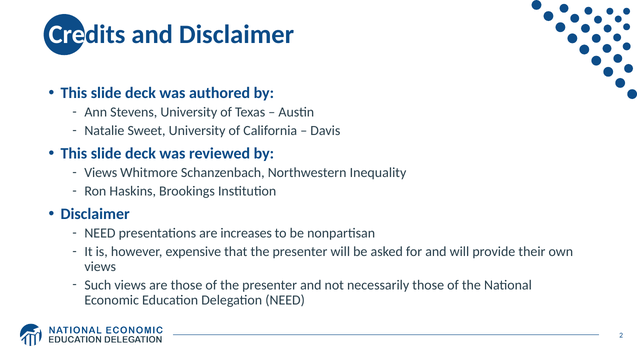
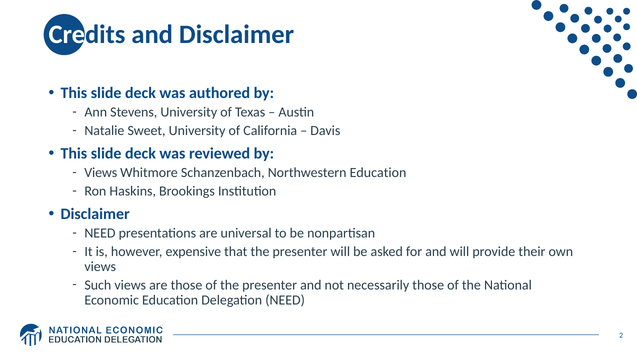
Northwestern Inequality: Inequality -> Education (378, 173)
increases: increases -> universal (246, 233)
